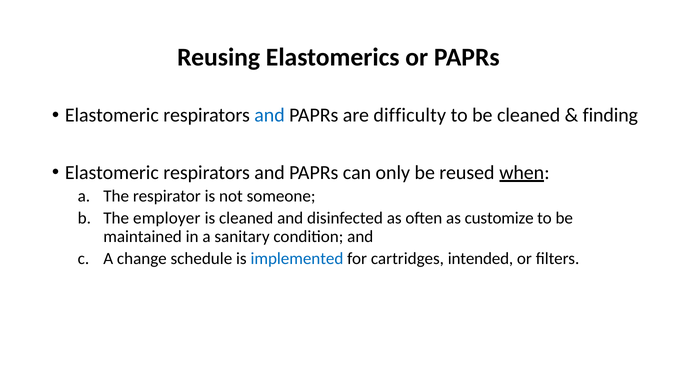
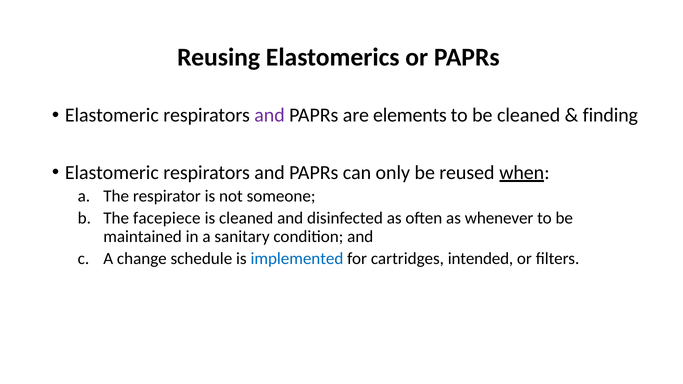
and colour: blue -> purple (270, 115)
difficulty: difficulty -> elements (410, 115)
employer: employer -> facepiece (167, 218)
customize: customize -> whenever (499, 218)
